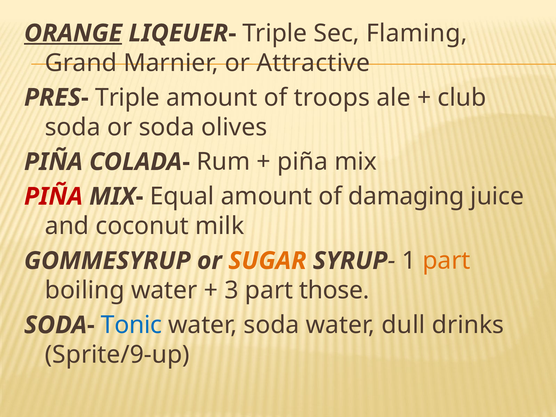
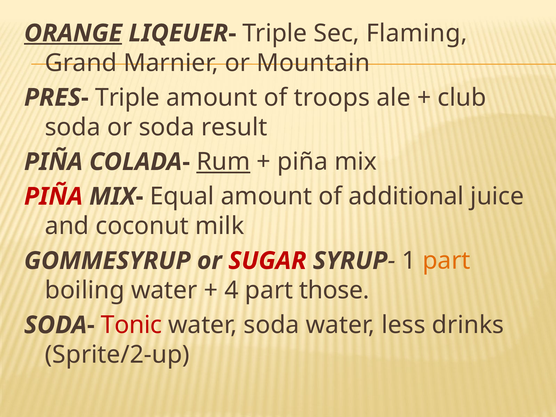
Attractive: Attractive -> Mountain (313, 63)
olives: olives -> result (234, 127)
Rum underline: none -> present (223, 162)
damaging: damaging -> additional (406, 196)
SUGAR colour: orange -> red (267, 261)
3: 3 -> 4 (231, 290)
Tonic colour: blue -> red (132, 325)
dull: dull -> less (403, 325)
Sprite/9-up: Sprite/9-up -> Sprite/2-up (117, 355)
